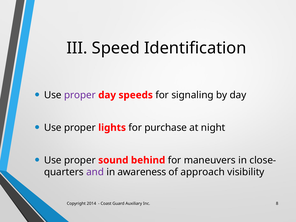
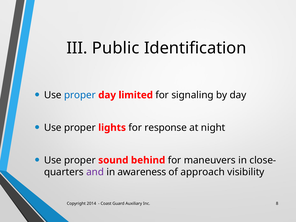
Speed: Speed -> Public (116, 48)
proper colour: purple -> blue (80, 95)
speeds: speeds -> limited (136, 95)
purchase: purchase -> response (166, 128)
